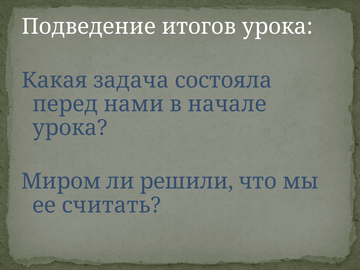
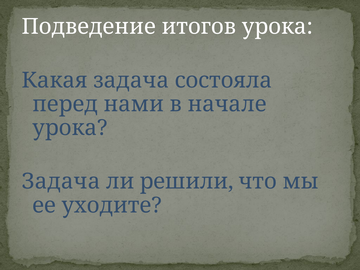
Миром: Миром -> Задача (61, 181)
считать: считать -> уходите (112, 205)
